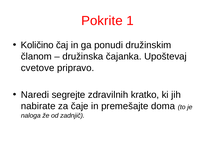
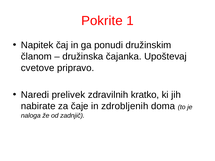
Količino: Količino -> Napitek (37, 45)
segrejte: segrejte -> prelivek (68, 95)
premešajte: premešajte -> zdrobljenih (125, 106)
